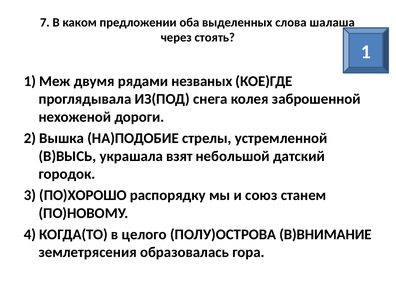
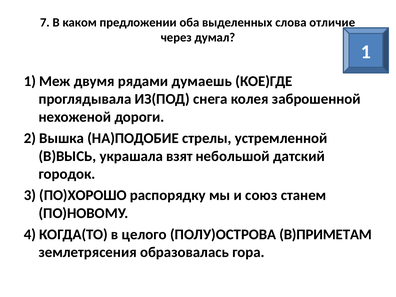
шалаша: шалаша -> отличие (332, 22)
стоять: стоять -> думал (215, 38)
незваных: незваных -> думаешь (202, 81)
В)ВНИМАНИЕ: В)ВНИМАНИЕ -> В)ПРИМЕТАМ (326, 234)
